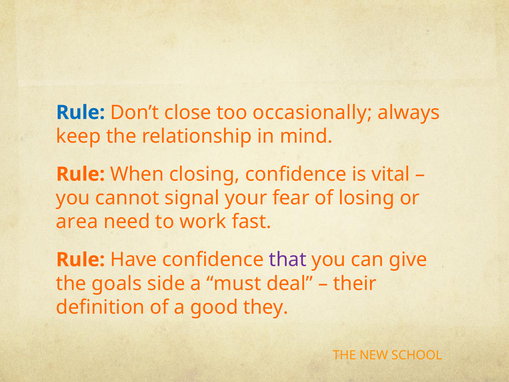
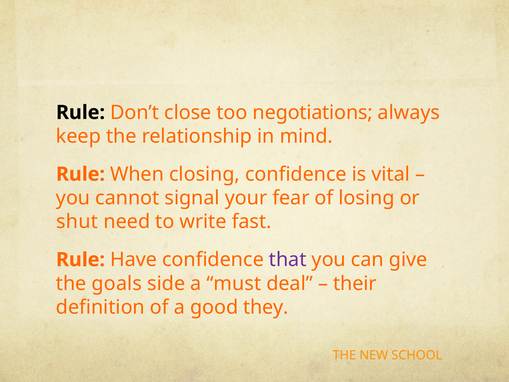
Rule colour: blue -> black (80, 112)
occasionally: occasionally -> negotiations (313, 112)
area: area -> shut (77, 222)
work: work -> write (203, 222)
